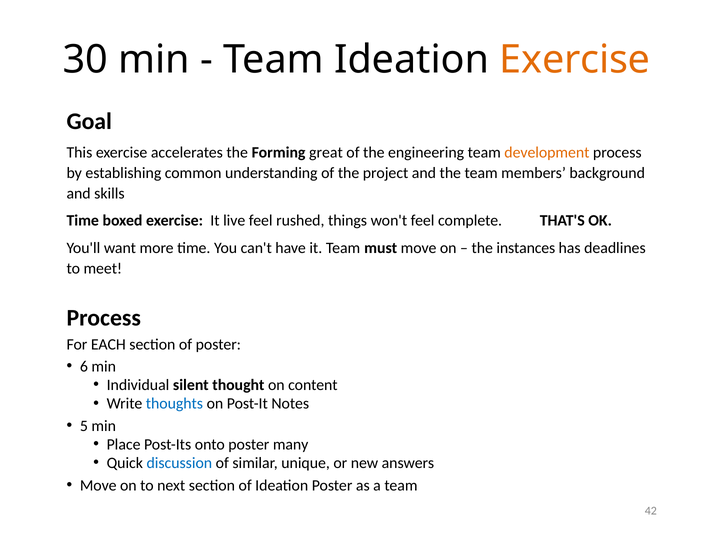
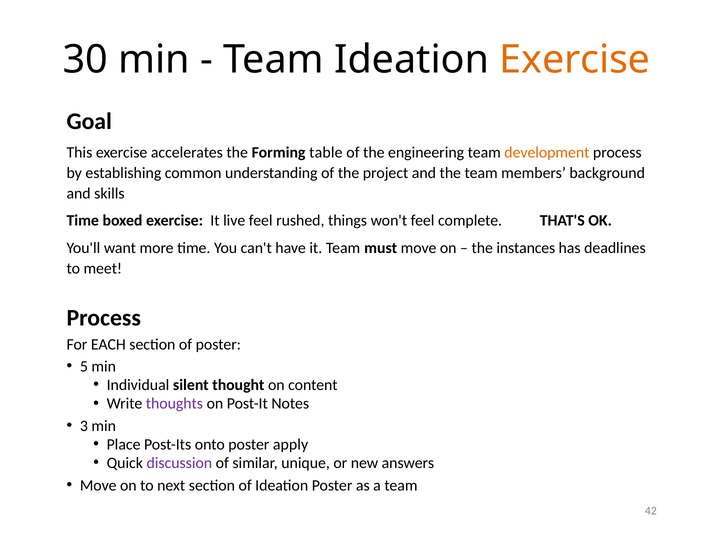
great: great -> table (326, 152)
6: 6 -> 5 (84, 366)
thoughts colour: blue -> purple (174, 404)
5: 5 -> 3 (84, 426)
many: many -> apply (291, 444)
discussion colour: blue -> purple (179, 463)
